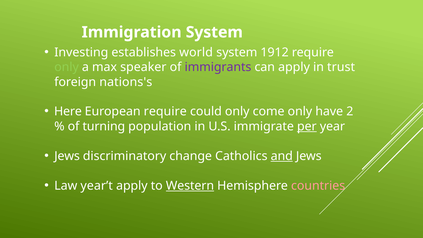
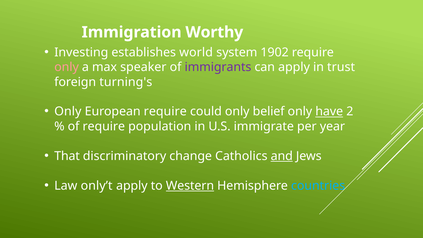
Immigration System: System -> Worthy (214, 32)
1912: 1912 -> 1902 (275, 52)
only colour: light green -> pink (67, 67)
nations's: nations's -> turning's (126, 82)
Here: Here -> Only (68, 112)
come: come -> belief (269, 112)
have underline: none -> present (329, 112)
of turning: turning -> require (104, 126)
per underline: present -> none (307, 126)
Jews: Jews -> That (67, 156)
year’t: year’t -> only’t (97, 186)
countries colour: pink -> light blue (318, 186)
